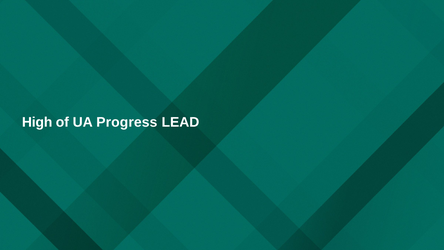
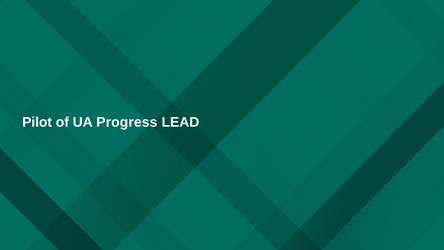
High: High -> Pilot (37, 122)
